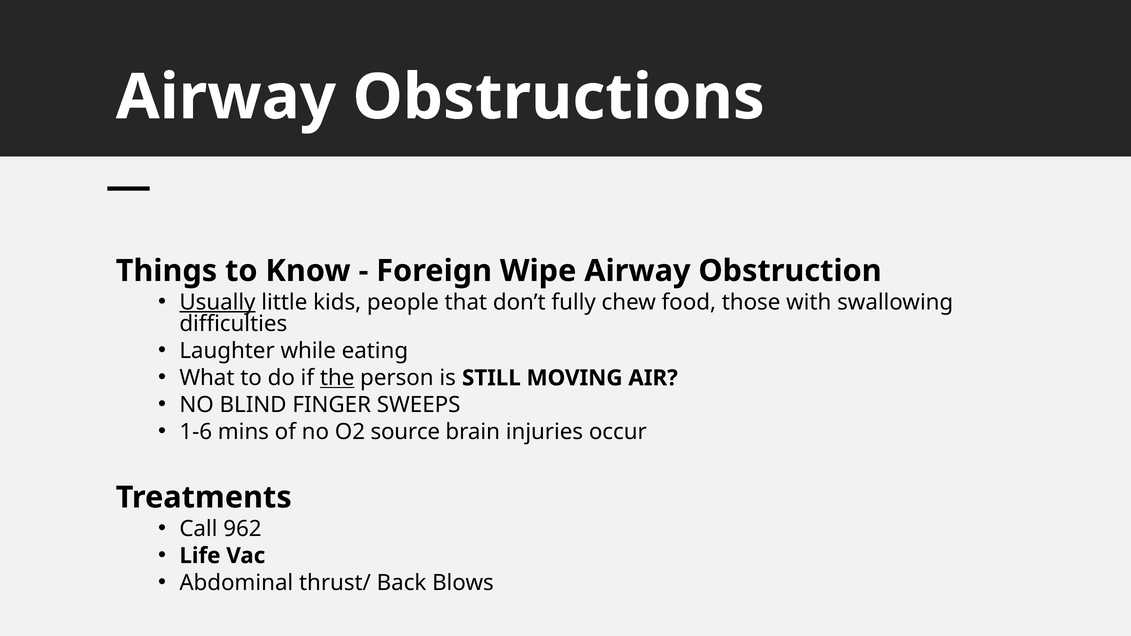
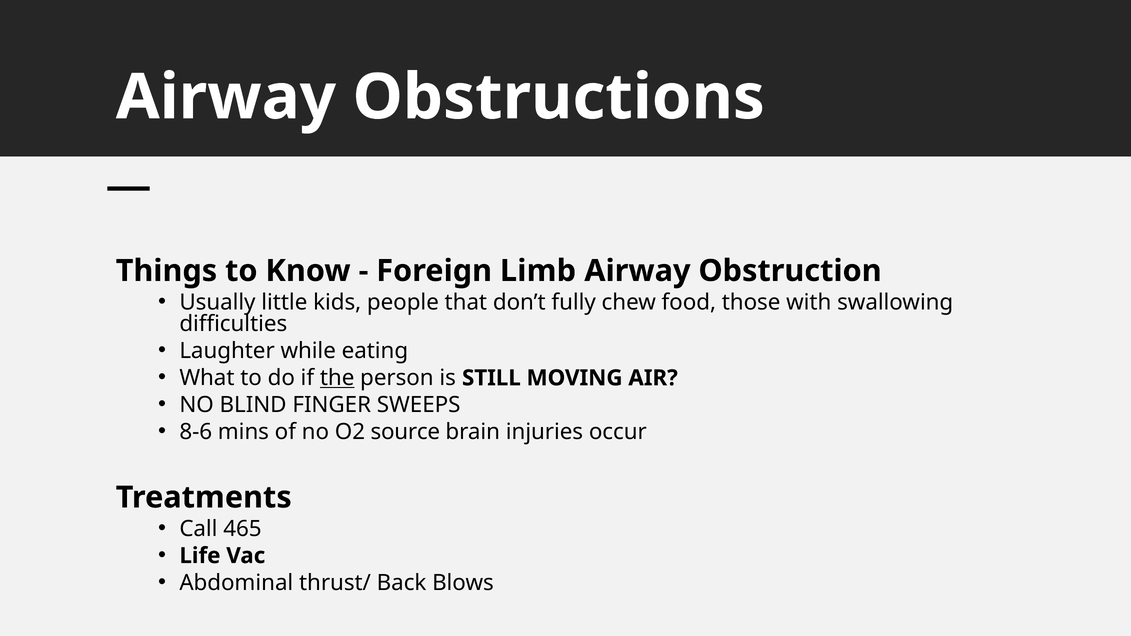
Wipe: Wipe -> Limb (538, 271)
Usually underline: present -> none (217, 302)
1-6: 1-6 -> 8-6 (196, 432)
962: 962 -> 465 (242, 529)
